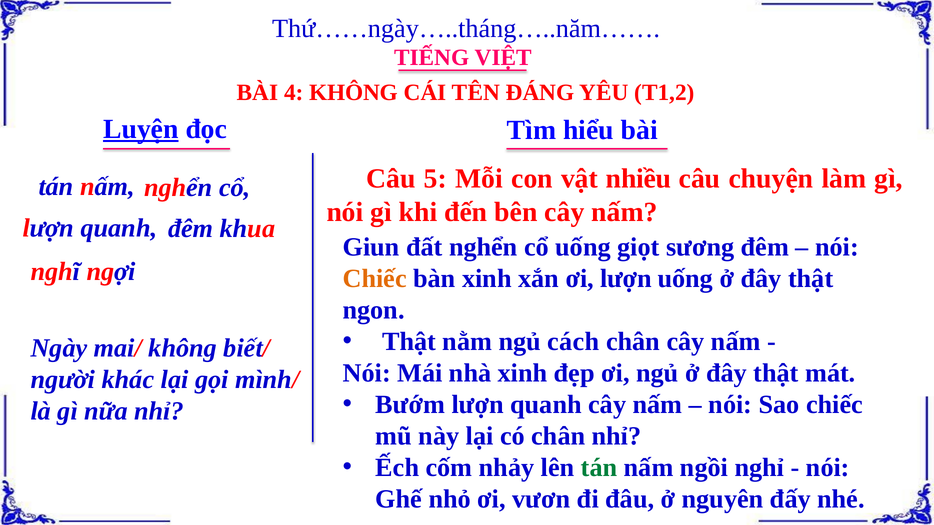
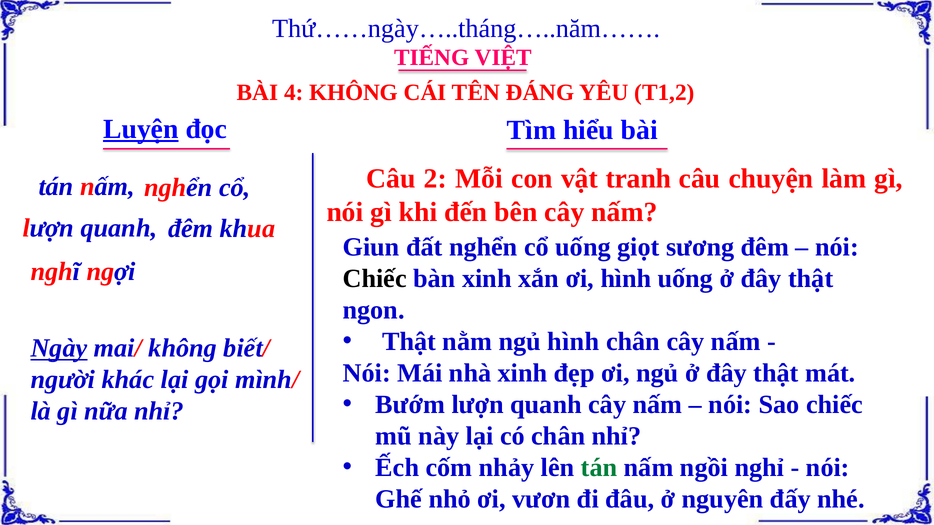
5: 5 -> 2 (435, 179)
nhiều: nhiều -> tranh (639, 179)
Chiếc colour: orange -> black (375, 279)
ơi lượn: lượn -> hình (626, 279)
ngủ cách: cách -> hình (573, 342)
Ngày underline: none -> present (59, 348)
